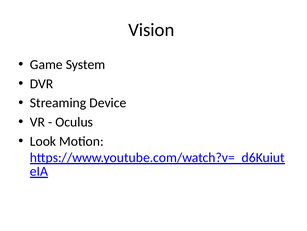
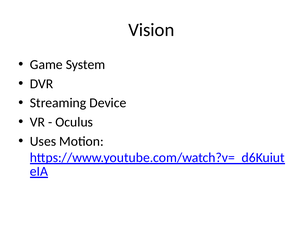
Look: Look -> Uses (43, 141)
